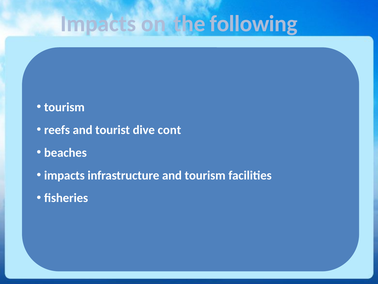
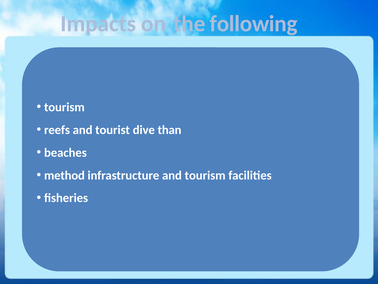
cont: cont -> than (170, 130)
impacts: impacts -> method (64, 175)
